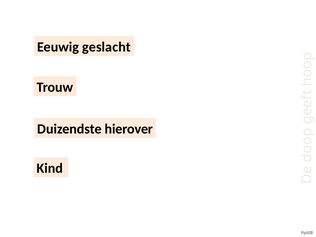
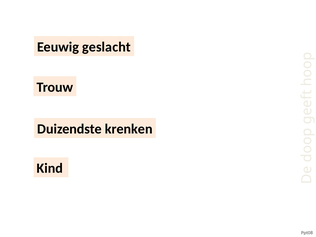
hierover: hierover -> krenken (129, 129)
